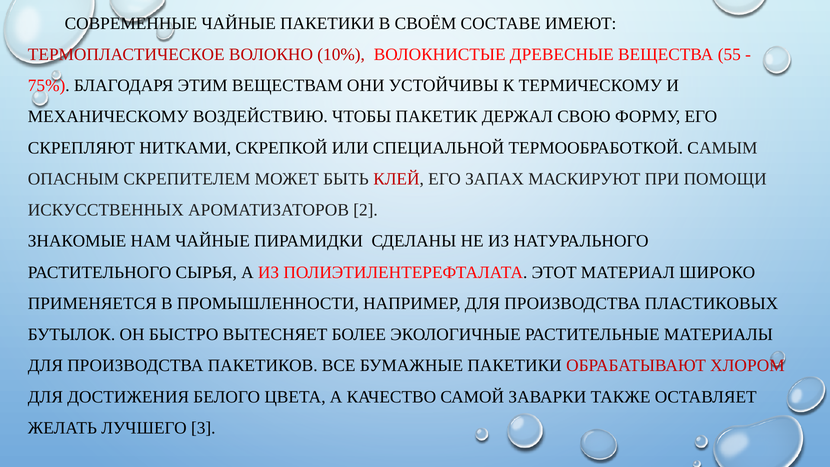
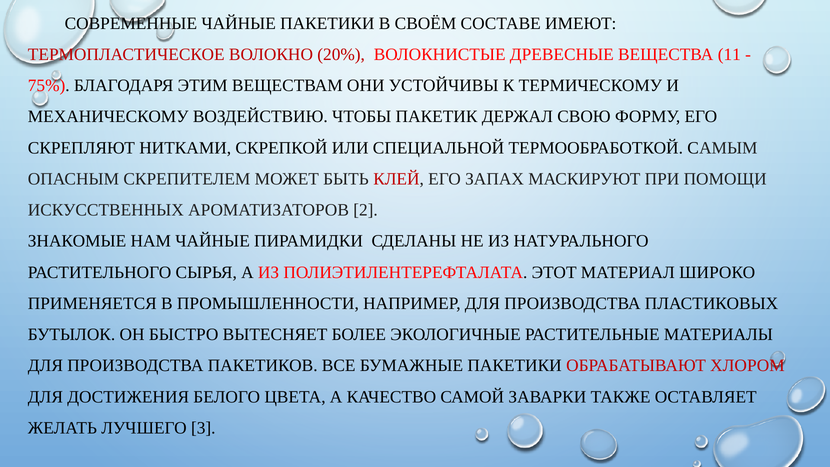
10%: 10% -> 20% (341, 54)
55: 55 -> 11 (729, 54)
